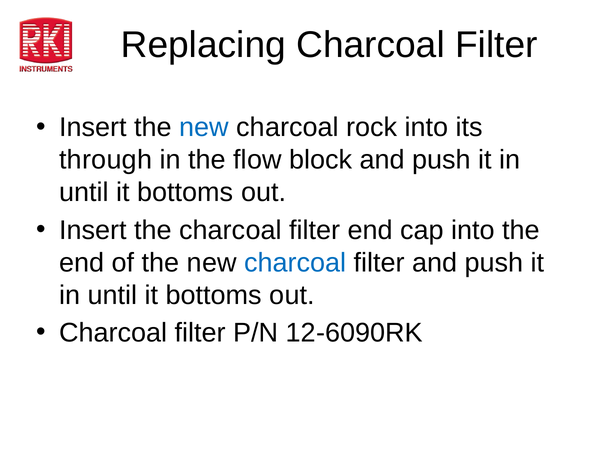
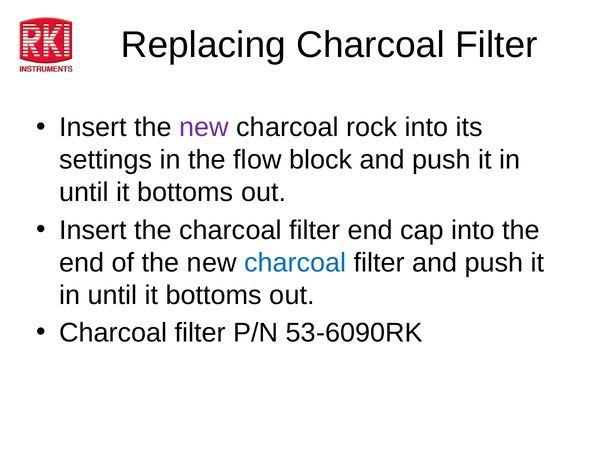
new colour: blue -> purple (204, 128)
through: through -> settings (106, 160)
12-6090RK: 12-6090RK -> 53-6090RK (354, 333)
